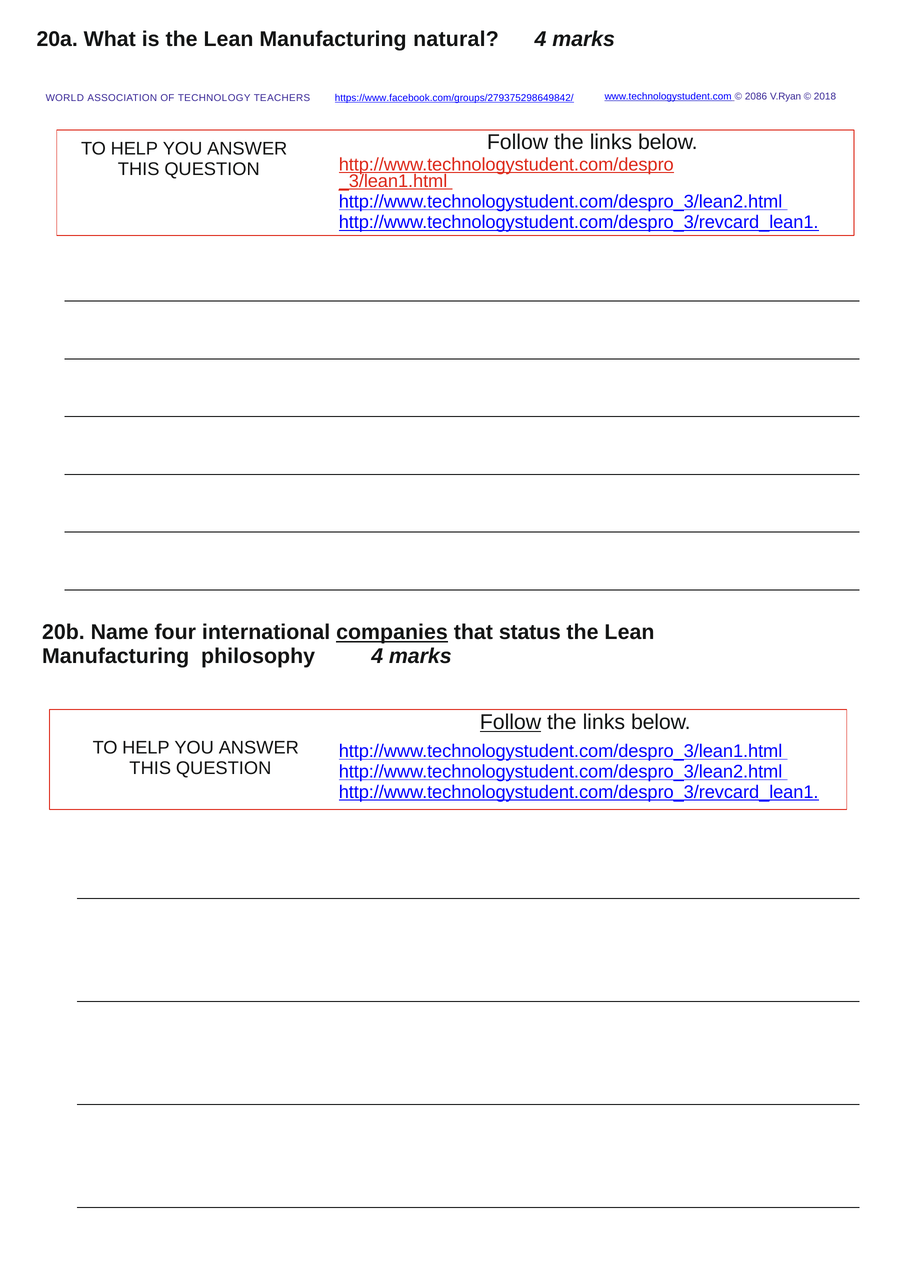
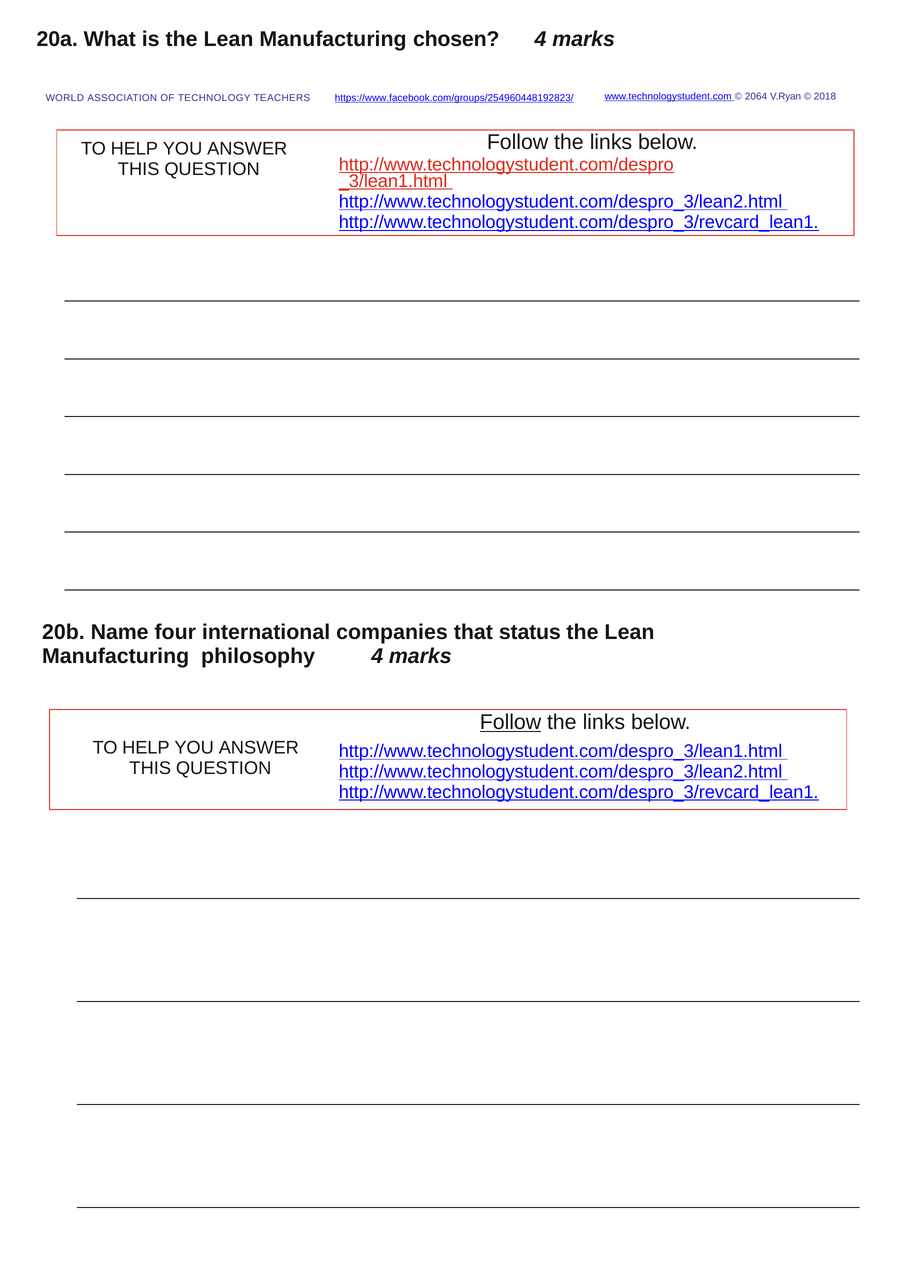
natural: natural -> chosen (456, 39)
https://www.facebook.com/groups/279375298649842/: https://www.facebook.com/groups/279375298649842/ -> https://www.facebook.com/groups/254960448192823/ (454, 98)
2086: 2086 -> 2064 (756, 96)
companies underline: present -> none (392, 632)
